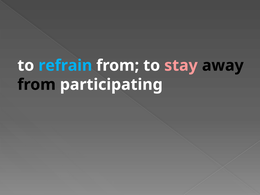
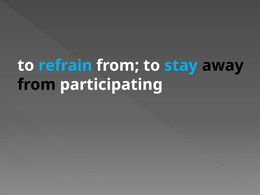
stay colour: pink -> light blue (181, 65)
